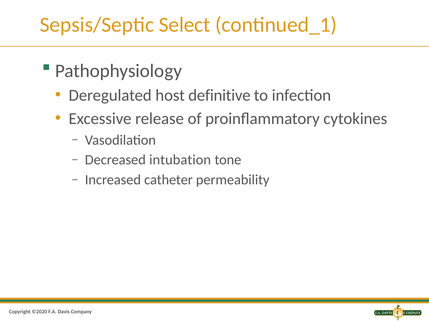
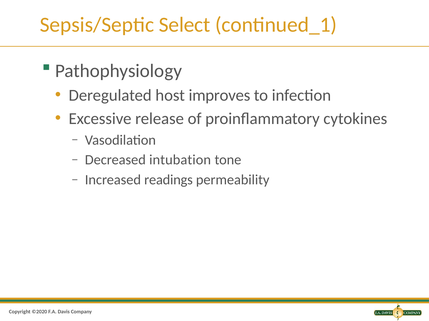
definitive: definitive -> improves (219, 96)
catheter: catheter -> readings (169, 180)
